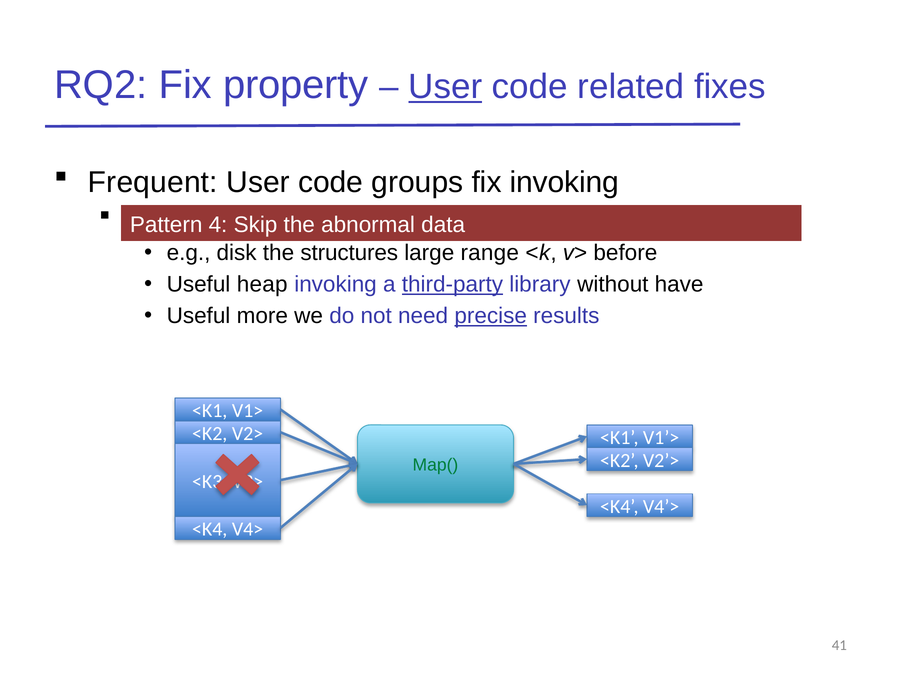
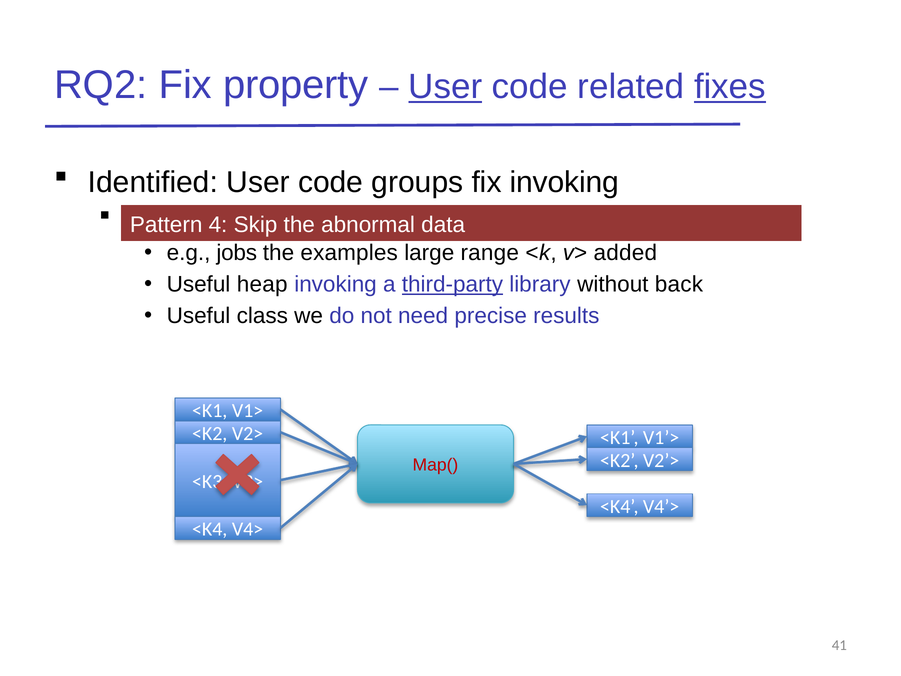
fixes underline: none -> present (730, 87)
Frequent: Frequent -> Identified (153, 182)
disk: disk -> jobs (237, 253)
structures: structures -> examples (349, 253)
before: before -> added (625, 253)
have: have -> back (679, 284)
more: more -> class (262, 316)
precise underline: present -> none (491, 316)
Map( colour: green -> red (435, 465)
